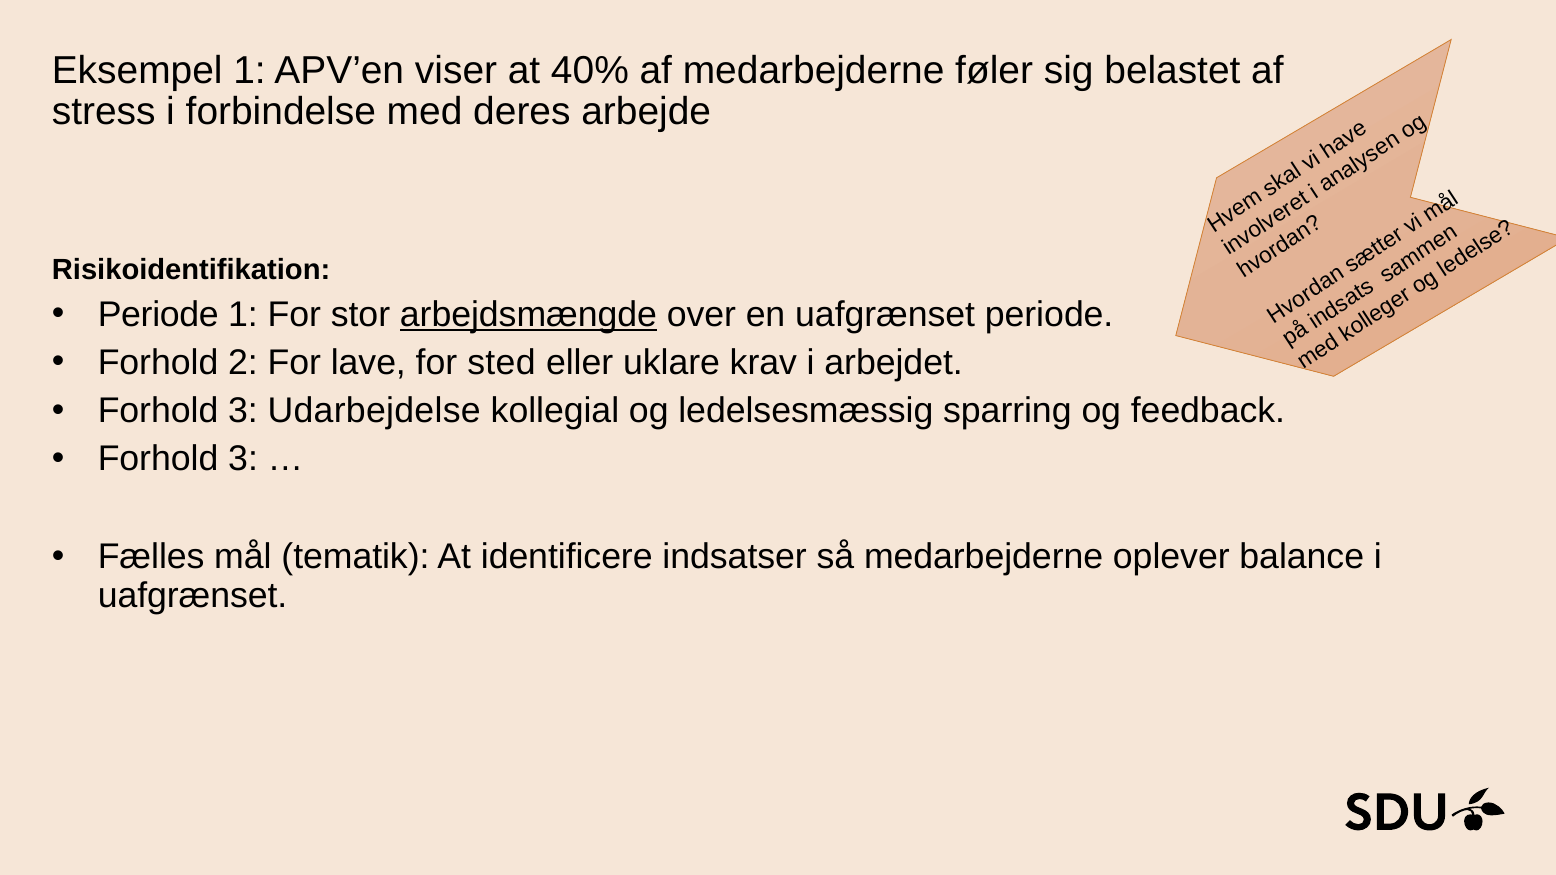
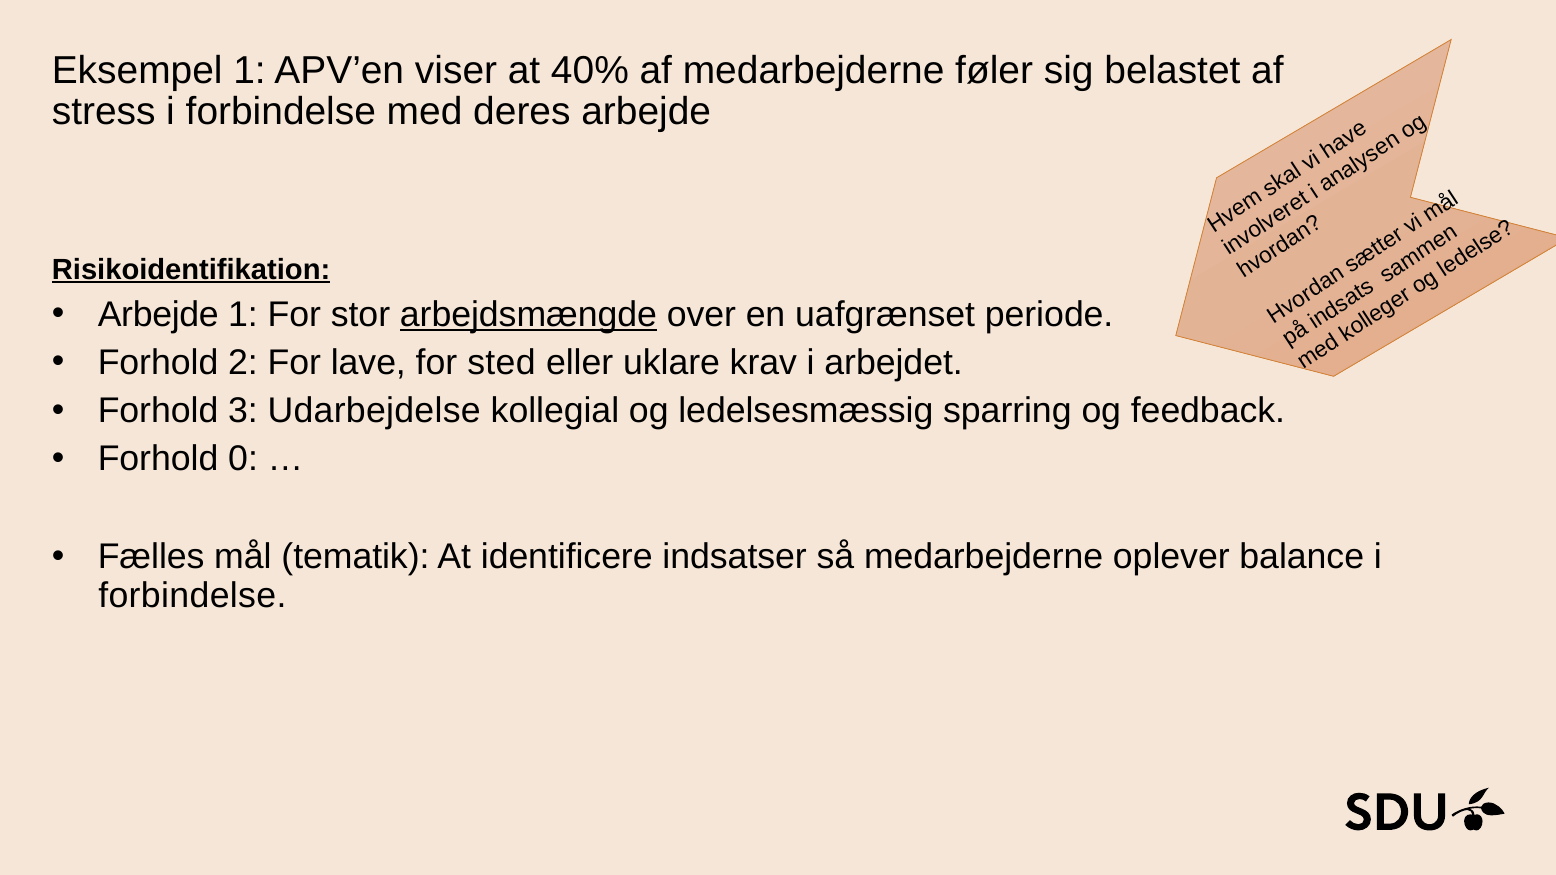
Risikoidentifikation underline: none -> present (191, 270)
Periode: Periode -> Arbejde (158, 314)
3: 3 -> 0 (243, 459)
uafgrænset: uafgrænset -> forbindelse (192, 596)
